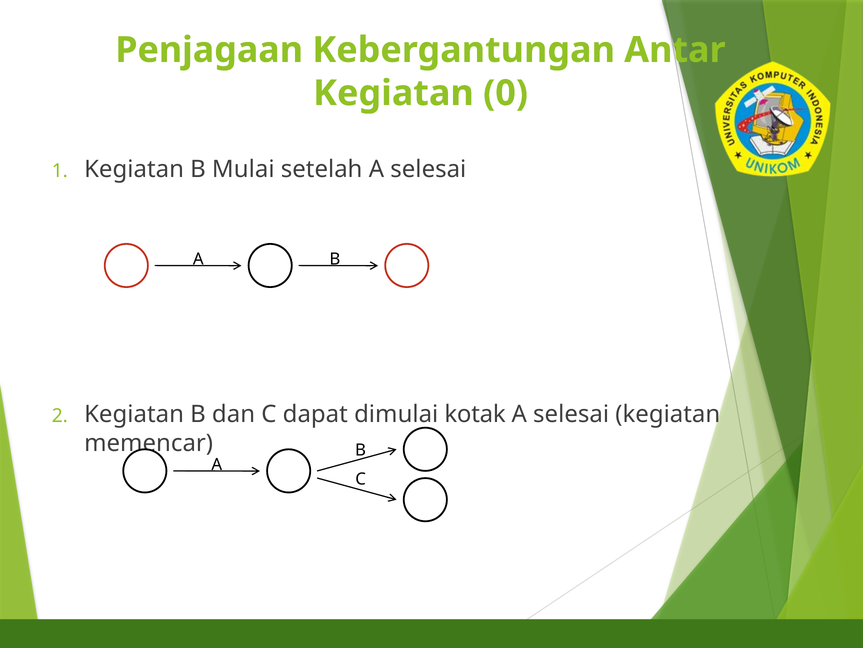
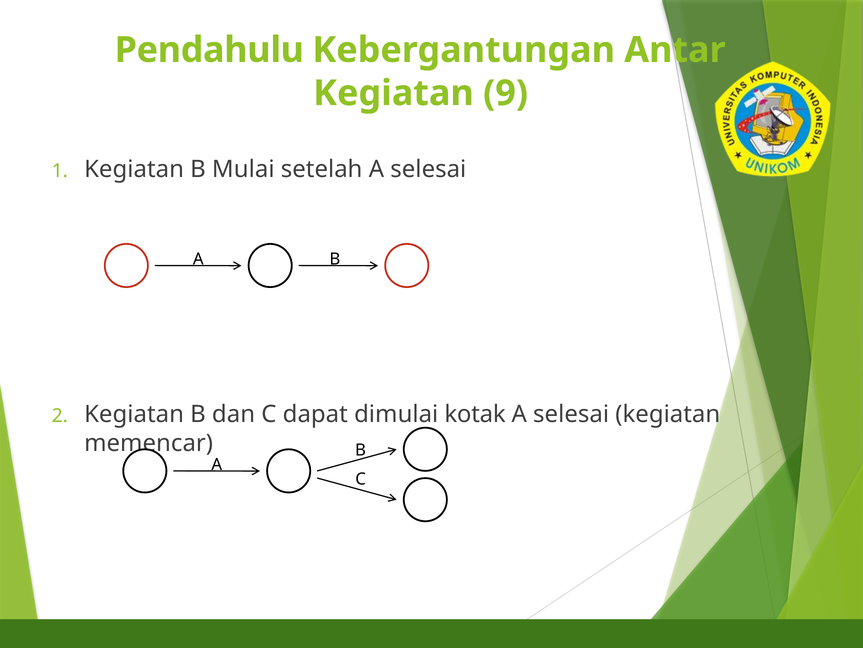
Penjagaan: Penjagaan -> Pendahulu (209, 50)
0: 0 -> 9 (506, 93)
